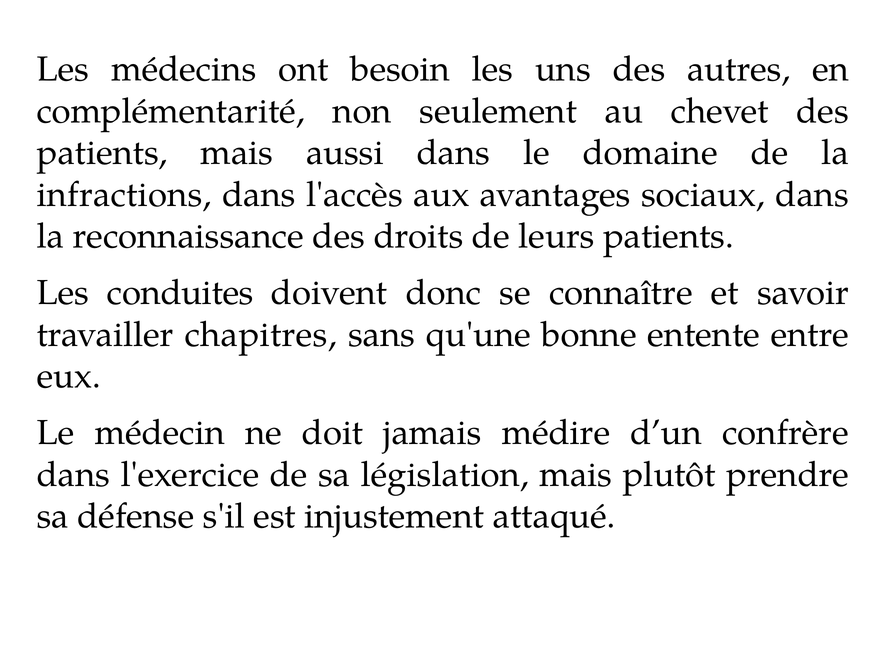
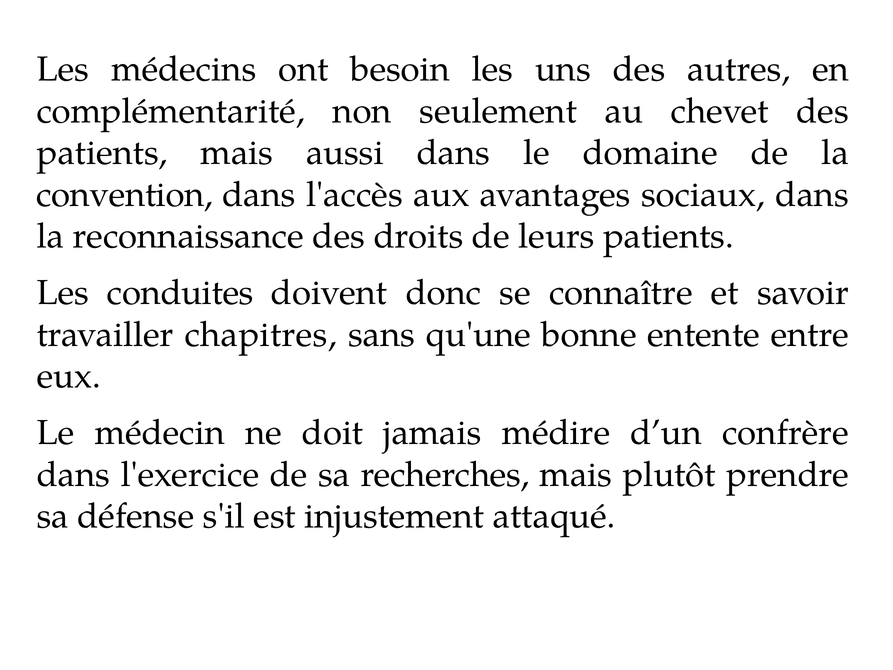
infractions: infractions -> convention (124, 195)
législation: législation -> recherches (445, 475)
